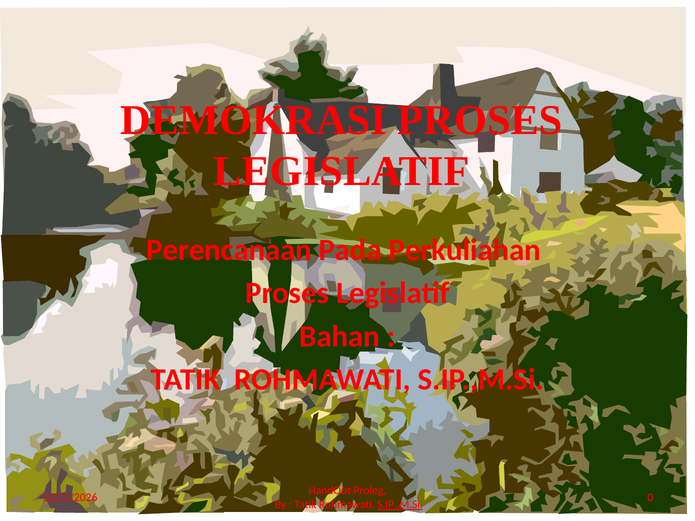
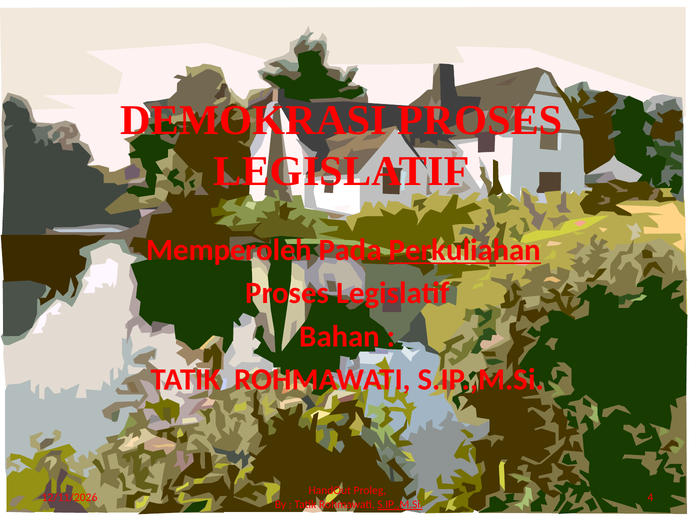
Perencanaan: Perencanaan -> Memperoleh (229, 250)
Perkuliahan underline: none -> present (465, 250)
0: 0 -> 4 (650, 498)
